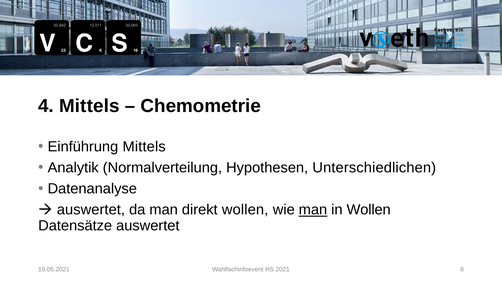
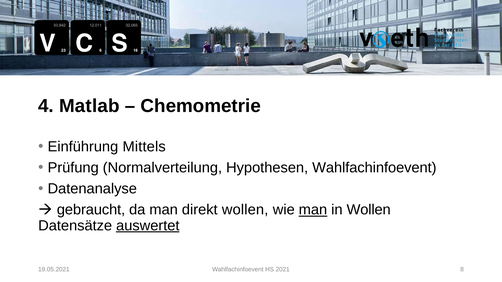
4 Mittels: Mittels -> Matlab (89, 106)
Analytik: Analytik -> Prüfung (73, 168)
Hypothesen Unterschiedlichen: Unterschiedlichen -> Wahlfachinfoevent (374, 168)
auswertet: auswertet -> gebraucht (91, 210)
auswertet underline: none -> present (148, 226)
